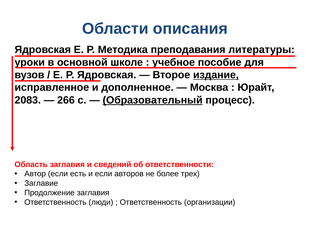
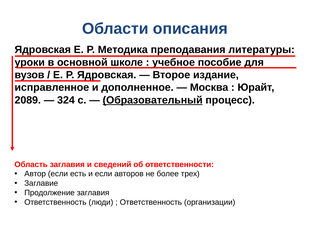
издание underline: present -> none (216, 75)
2083: 2083 -> 2089 (28, 100)
266: 266 -> 324 (66, 100)
